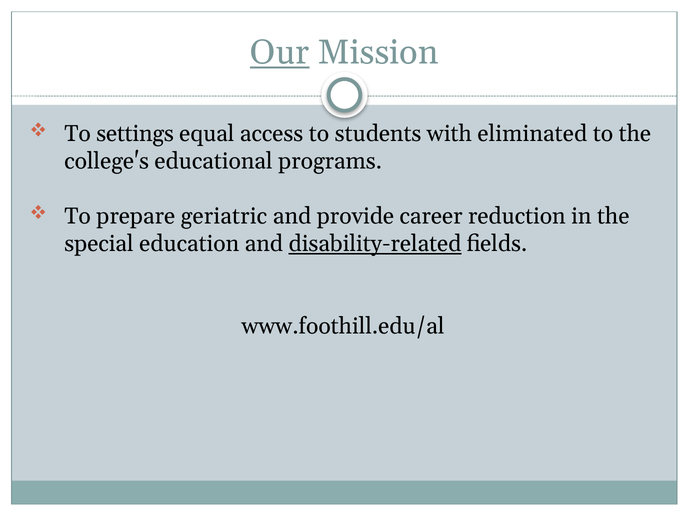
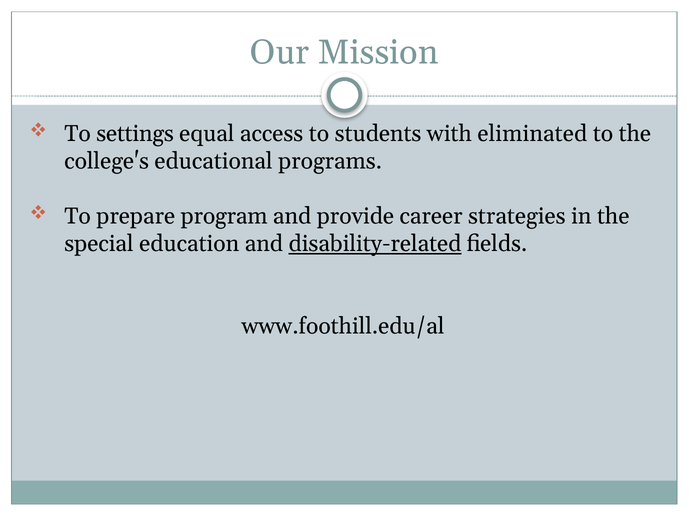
Our underline: present -> none (280, 53)
geriatric: geriatric -> program (224, 217)
reduction: reduction -> strategies (517, 217)
